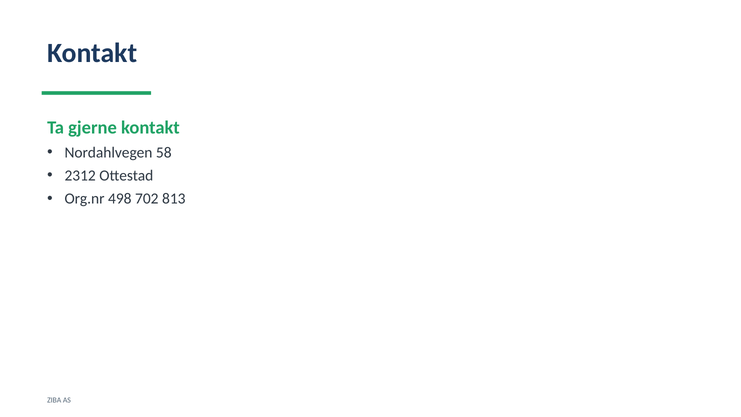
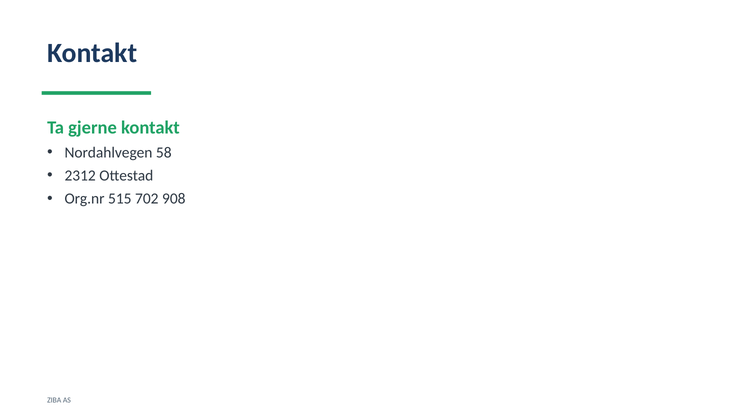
498: 498 -> 515 (120, 199)
813: 813 -> 908 (174, 199)
